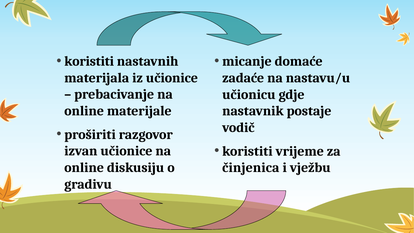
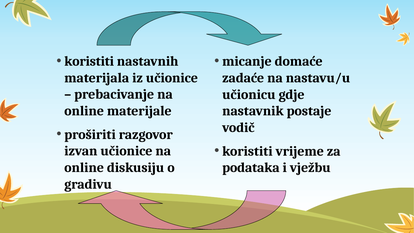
činjenica: činjenica -> podataka (251, 168)
